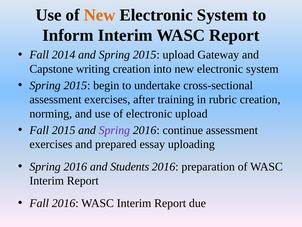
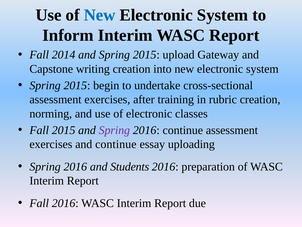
New colour: orange -> blue (100, 15)
electronic upload: upload -> classes (191, 113)
and prepared: prepared -> continue (116, 144)
